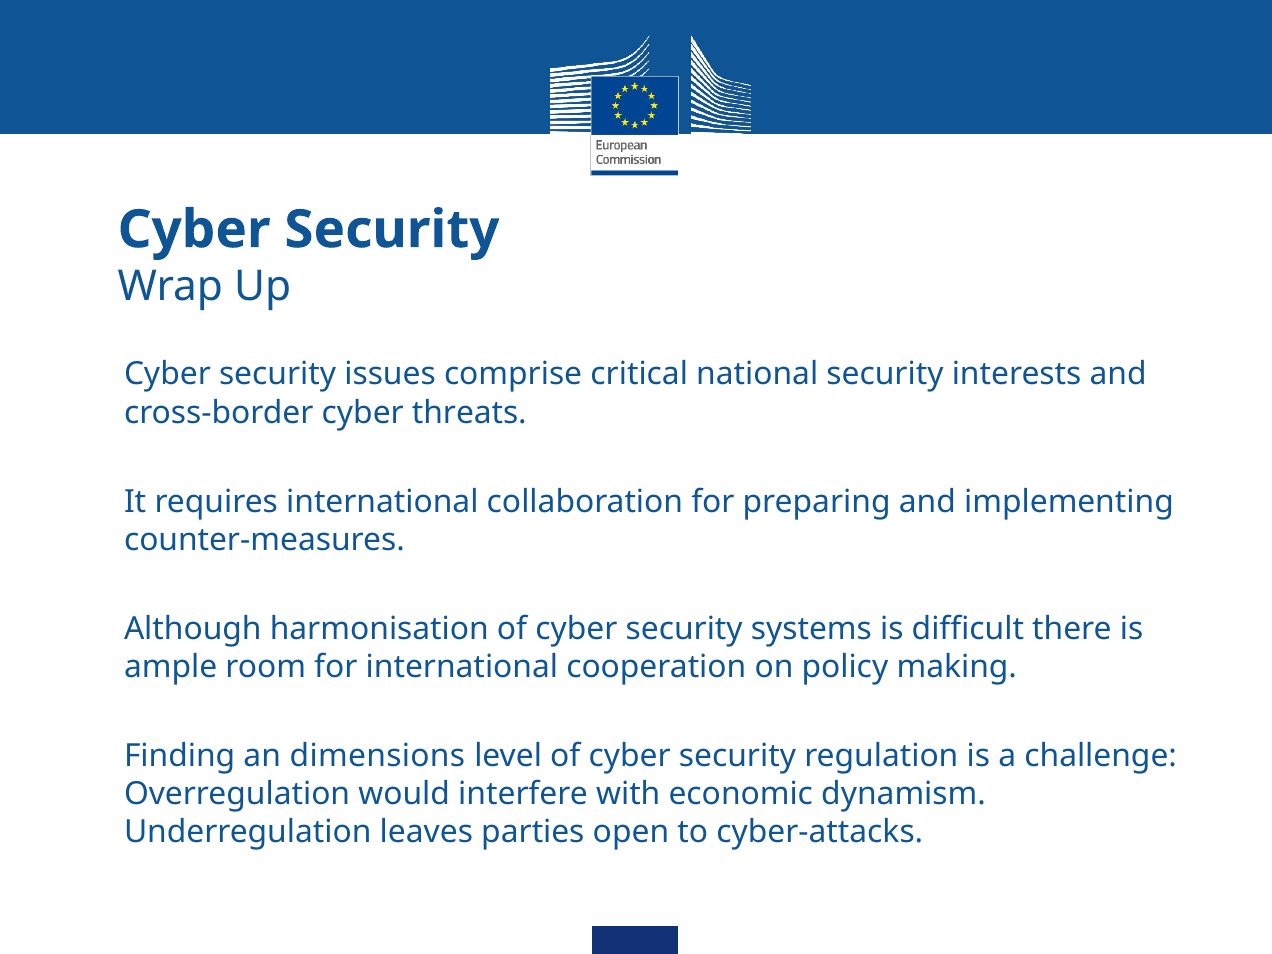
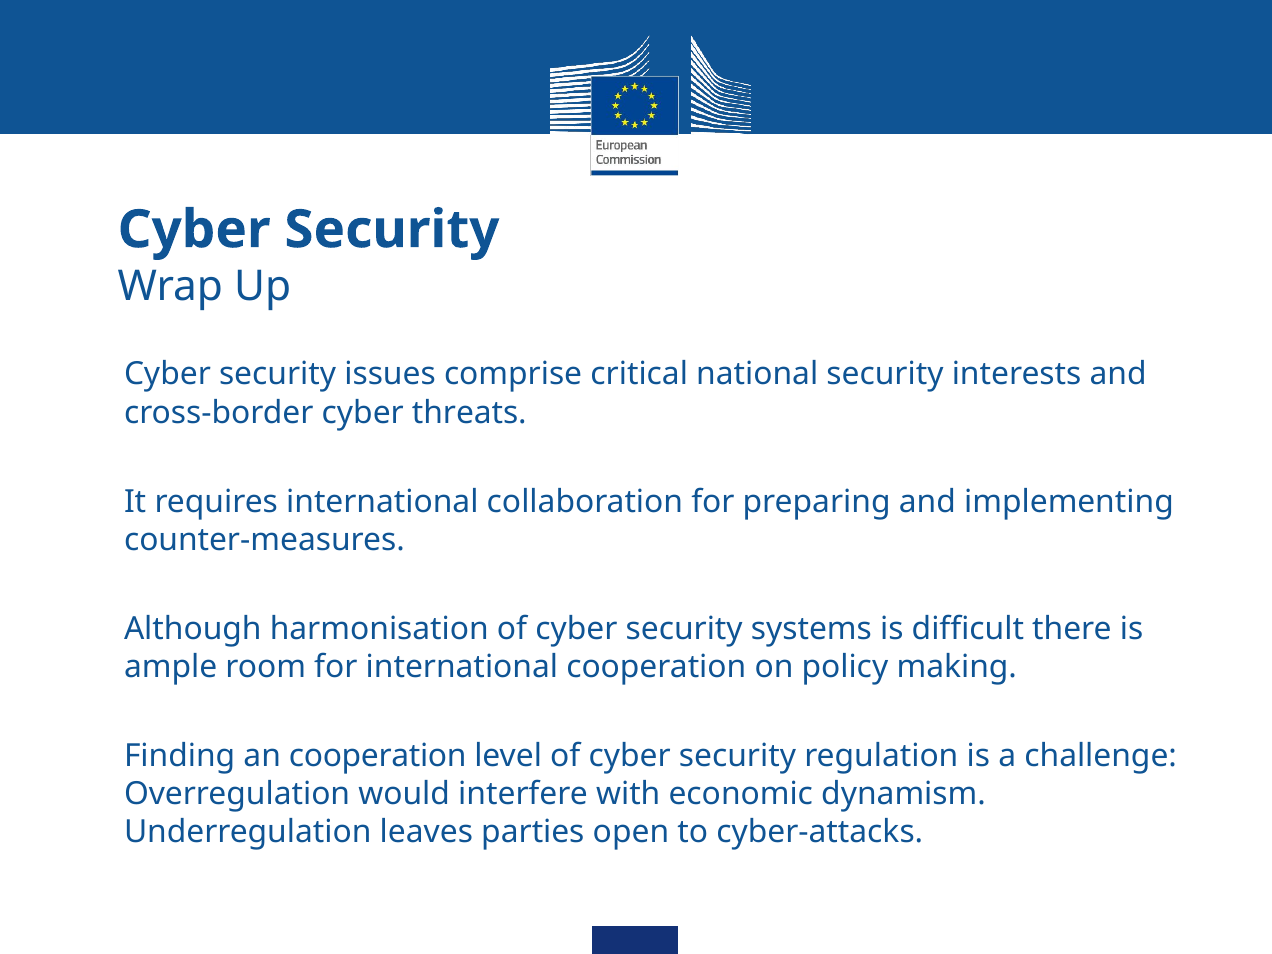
an dimensions: dimensions -> cooperation (378, 756)
